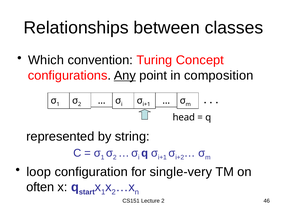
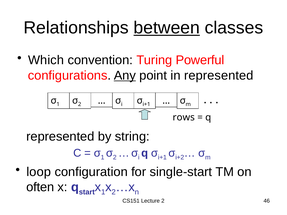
between underline: none -> present (167, 28)
Concept: Concept -> Powerful (200, 60)
in composition: composition -> represented (219, 76)
head: head -> rows (184, 117)
single-very: single-very -> single-start (181, 172)
